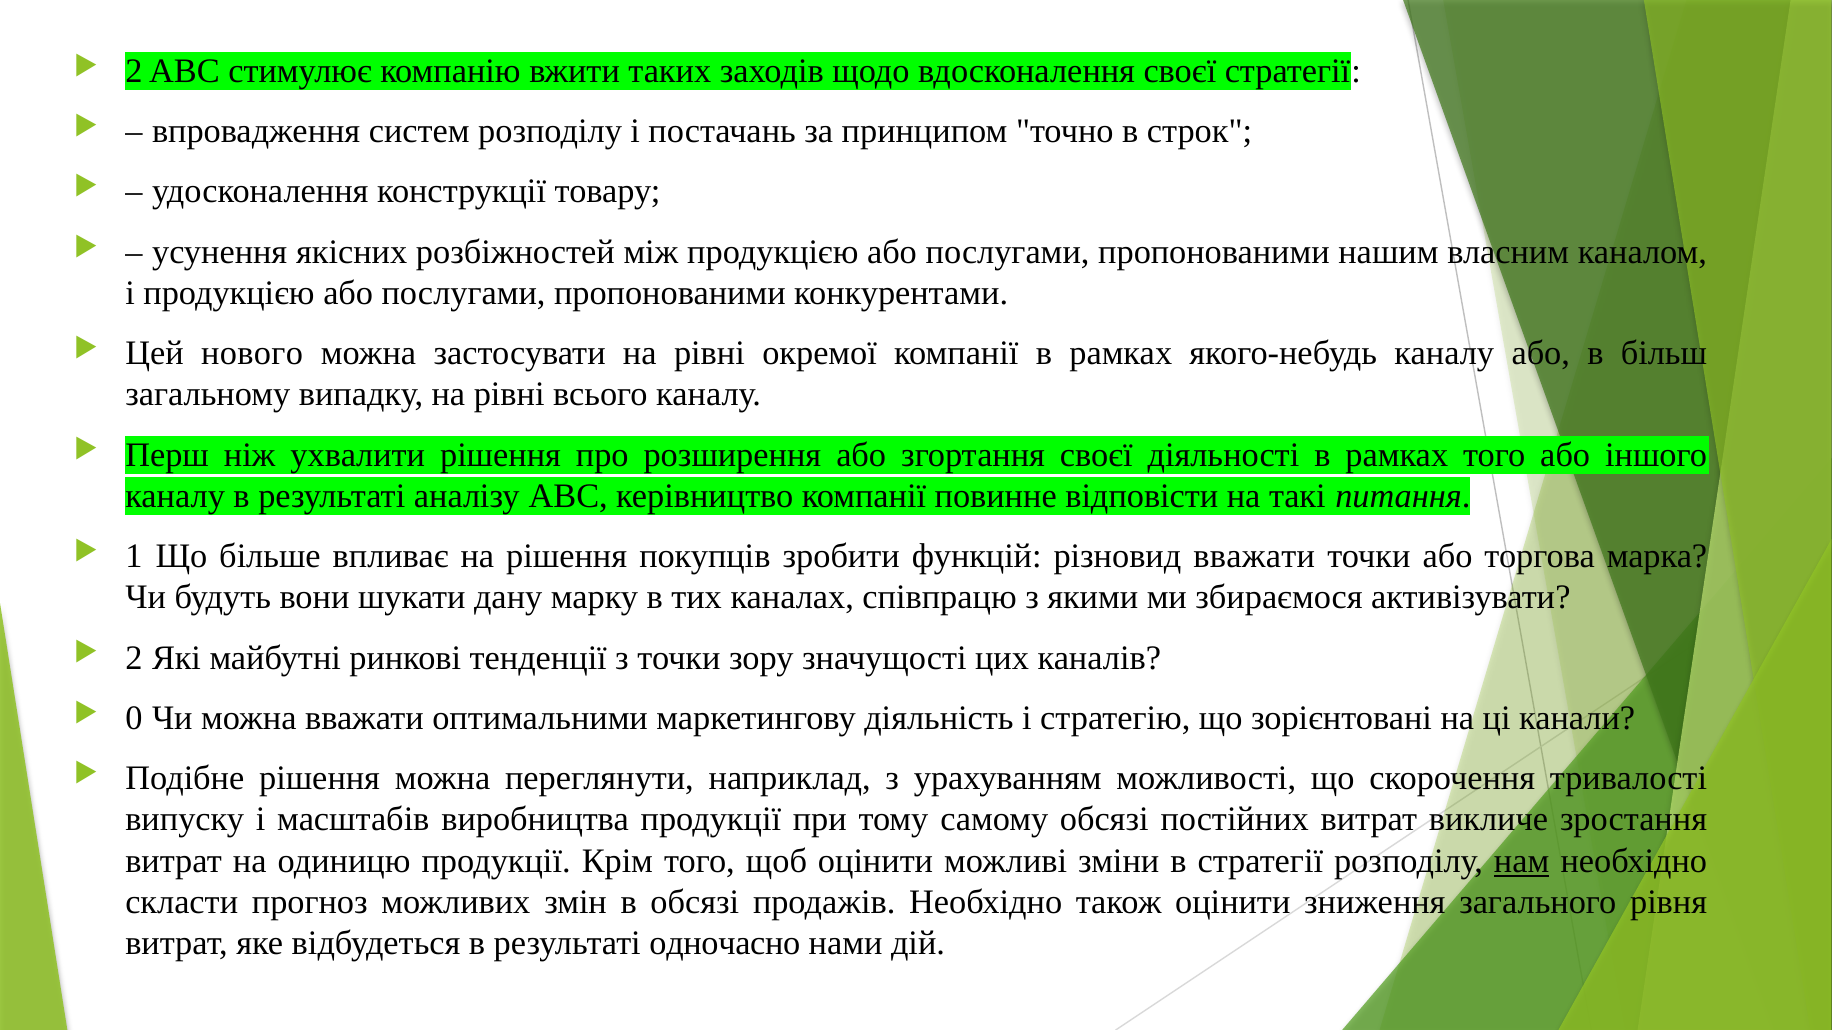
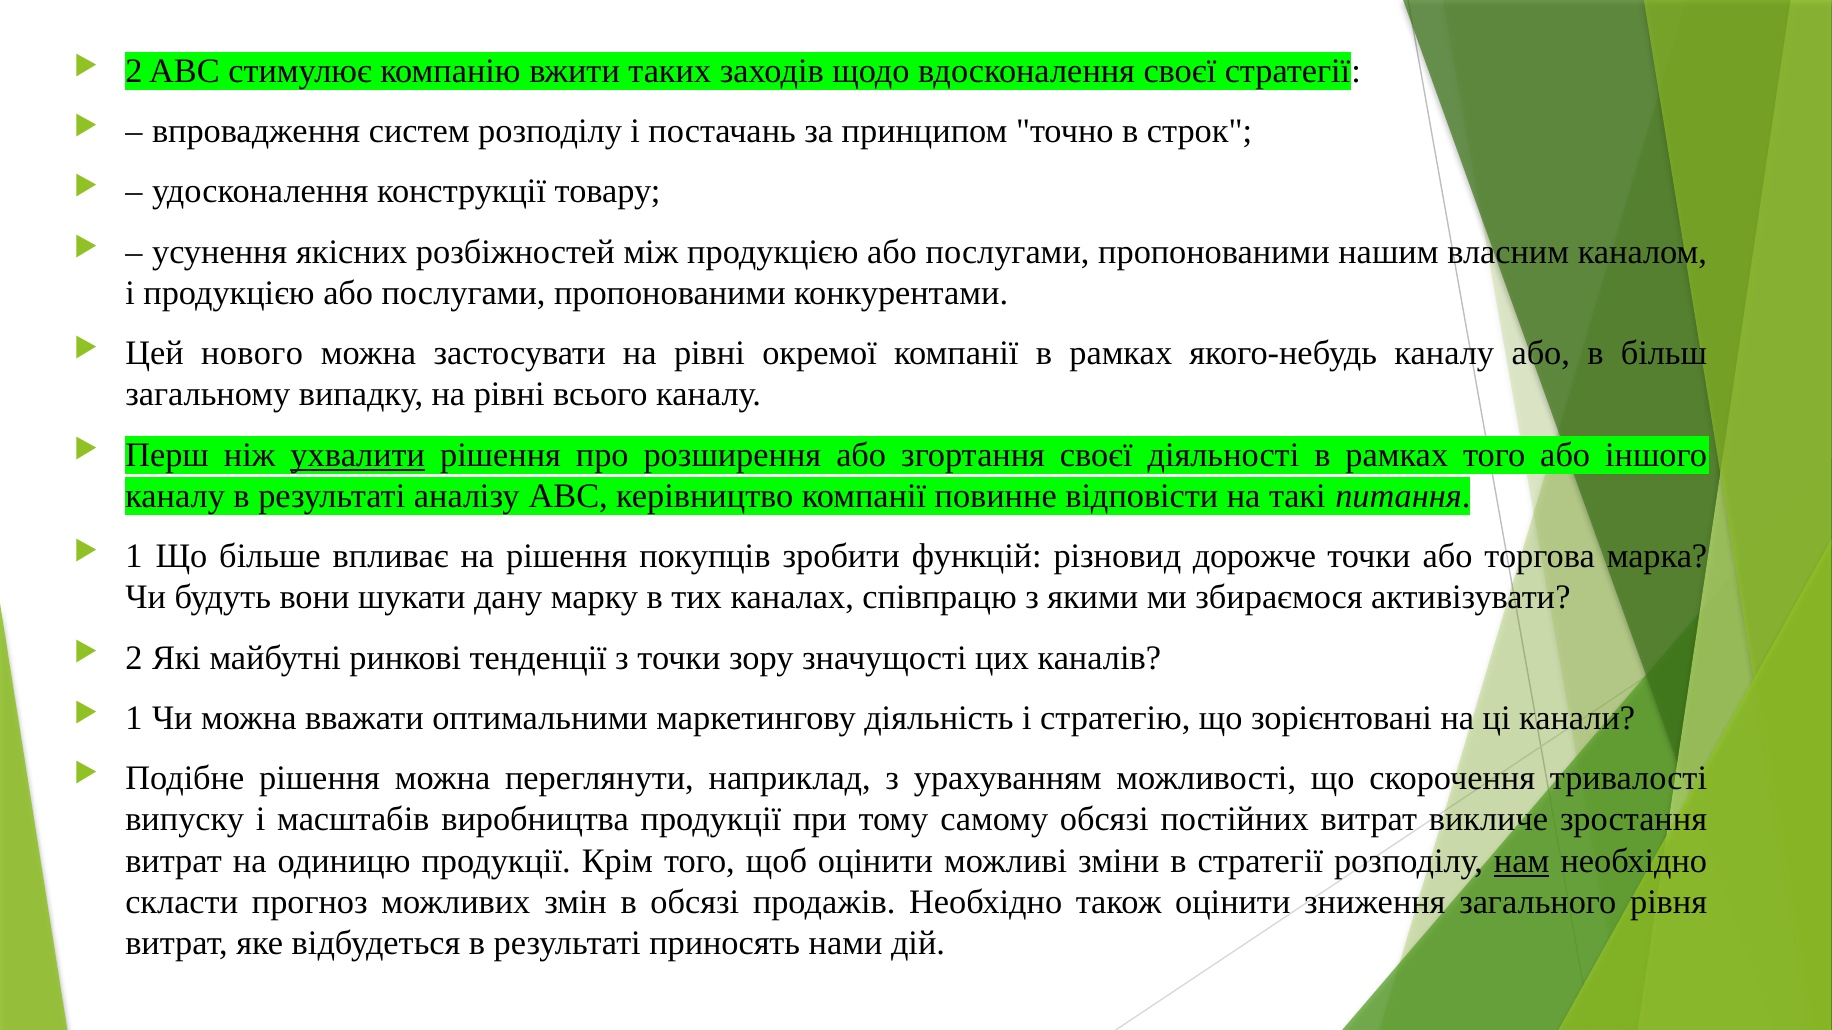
ухвалити underline: none -> present (358, 455)
різновид вважати: вважати -> дорожче (1255, 557)
0: 0 -> 1 (134, 718)
одночасно: одночасно -> приносять (725, 944)
